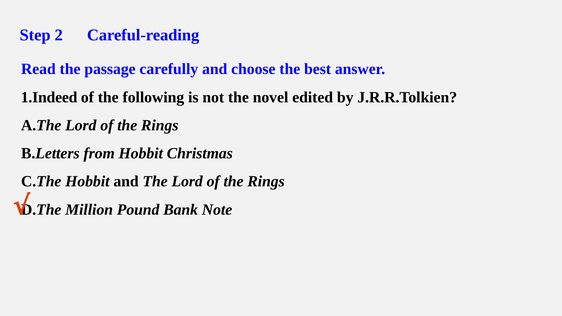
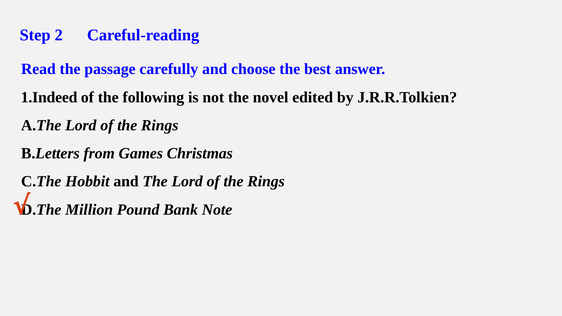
from Hobbit: Hobbit -> Games (141, 153)
